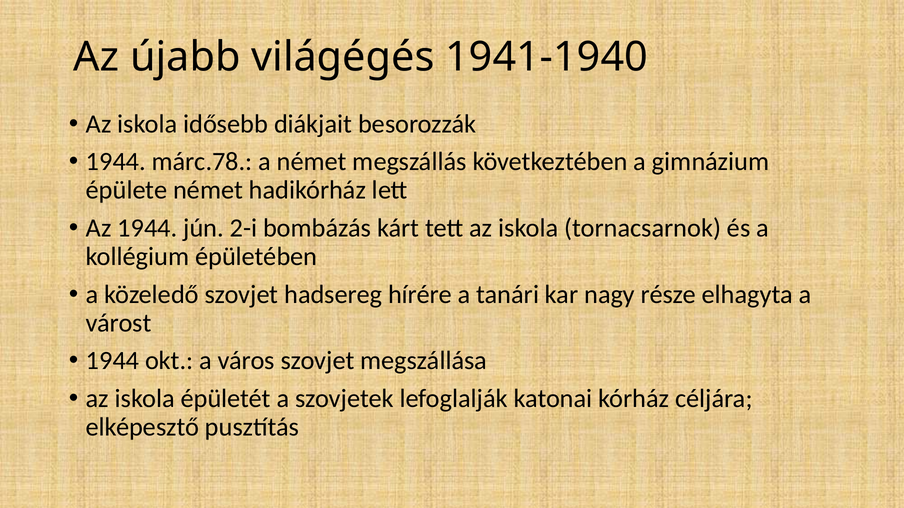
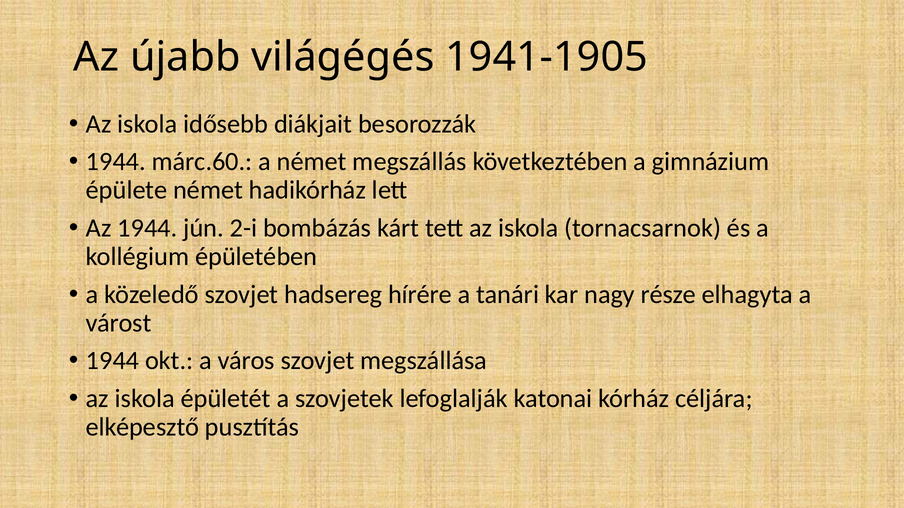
1941-1940: 1941-1940 -> 1941-1905 (547, 57)
márc.78: márc.78 -> márc.60 (202, 162)
